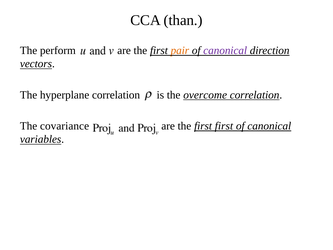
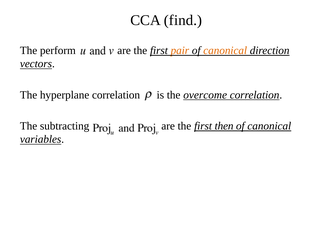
than: than -> find (183, 20)
canonical colour: purple -> orange (225, 50)
covariance: covariance -> subtracting (65, 126)
first first: first -> then (224, 126)
